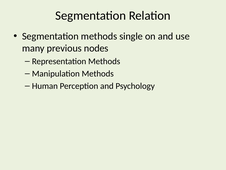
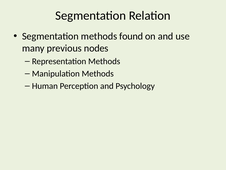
single: single -> found (131, 36)
